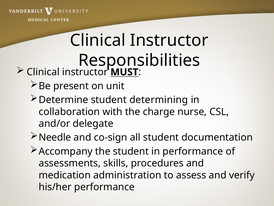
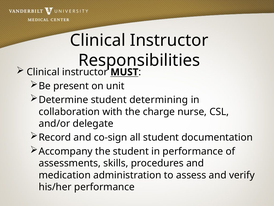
Needle: Needle -> Record (55, 137)
